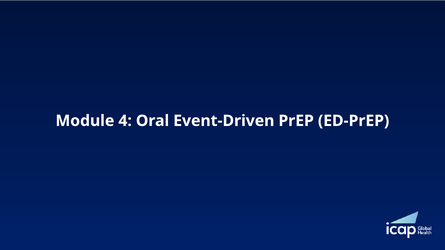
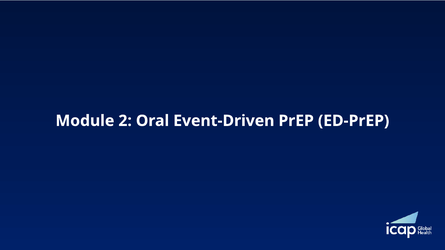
4: 4 -> 2 (125, 121)
